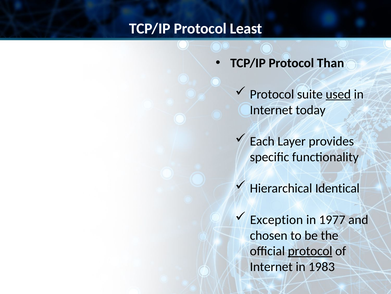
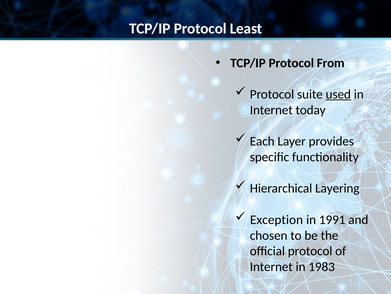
Than: Than -> From (331, 63)
Identical: Identical -> Layering (337, 188)
1977: 1977 -> 1991 (332, 219)
protocol underline: present -> none (310, 250)
